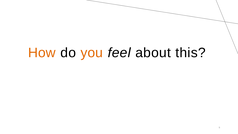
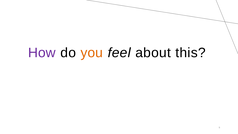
How colour: orange -> purple (42, 53)
